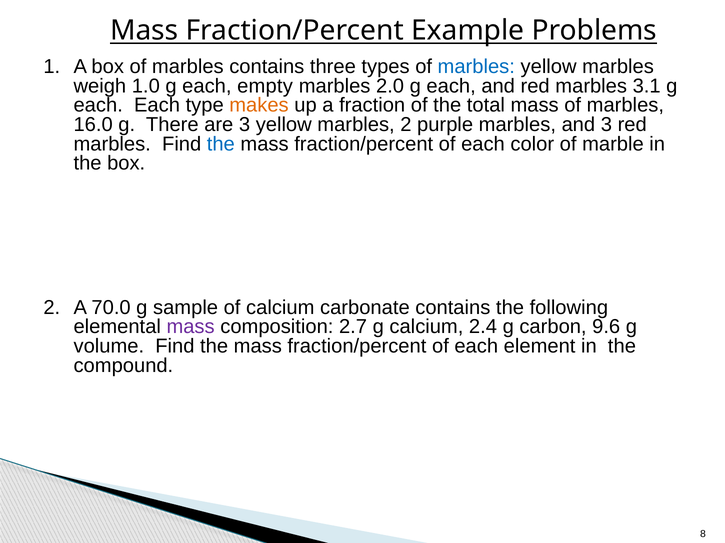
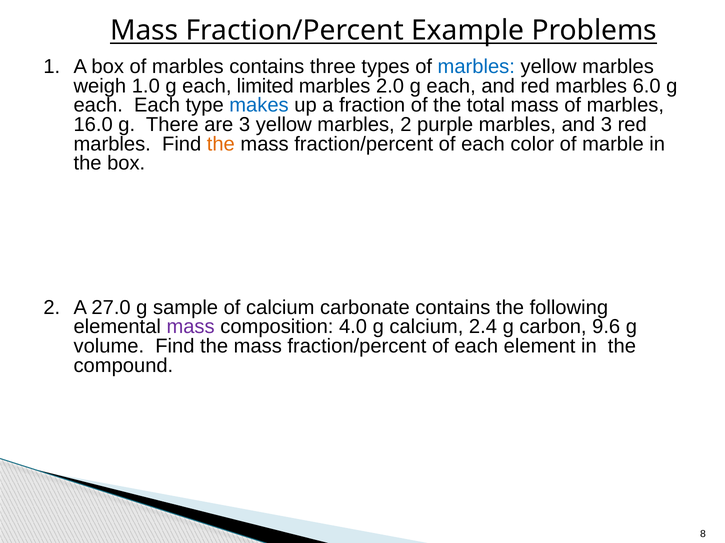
empty: empty -> limited (265, 86)
3.1: 3.1 -> 6.0 (647, 86)
makes colour: orange -> blue (259, 105)
the colour: blue -> orange (221, 144)
70.0: 70.0 -> 27.0 (111, 308)
2.7: 2.7 -> 4.0 (353, 327)
